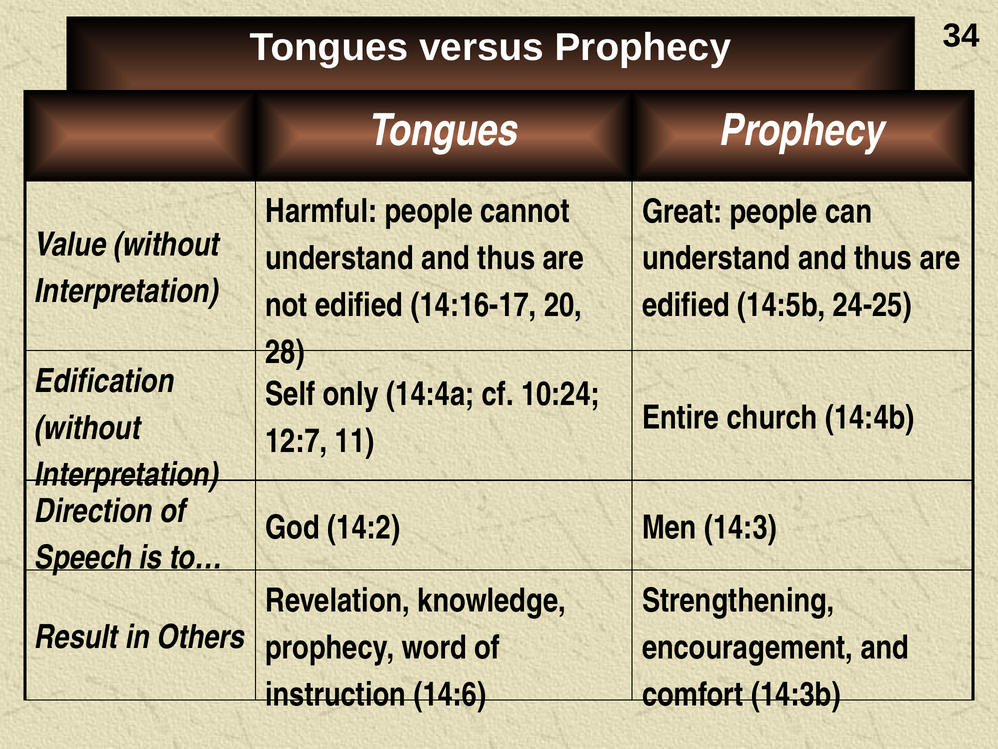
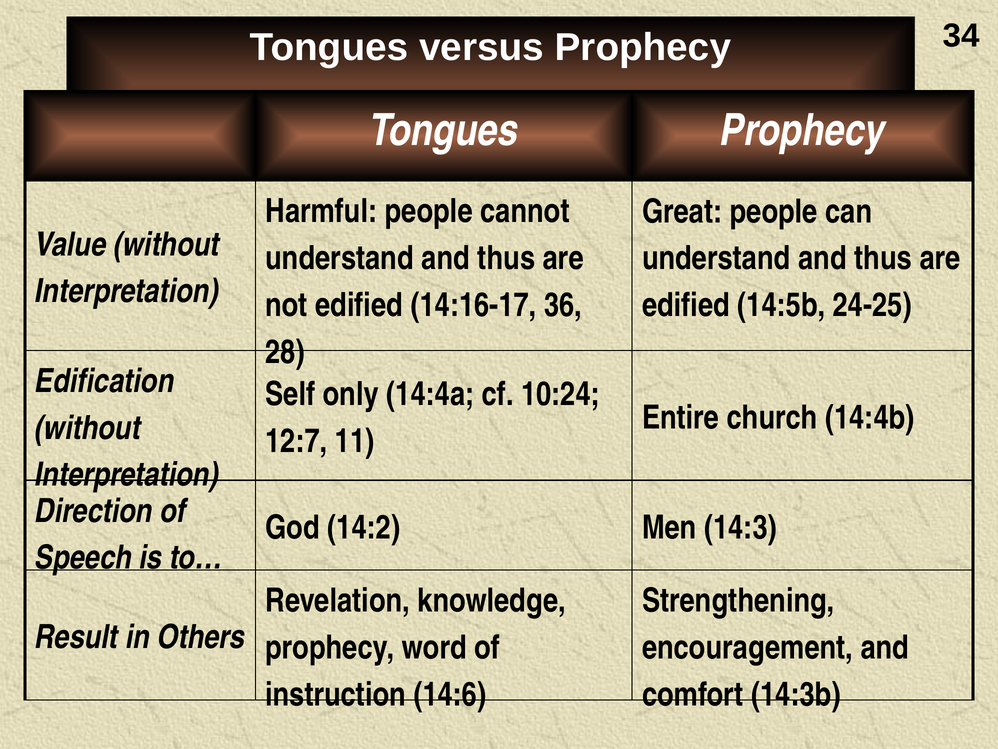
20: 20 -> 36 (563, 305)
